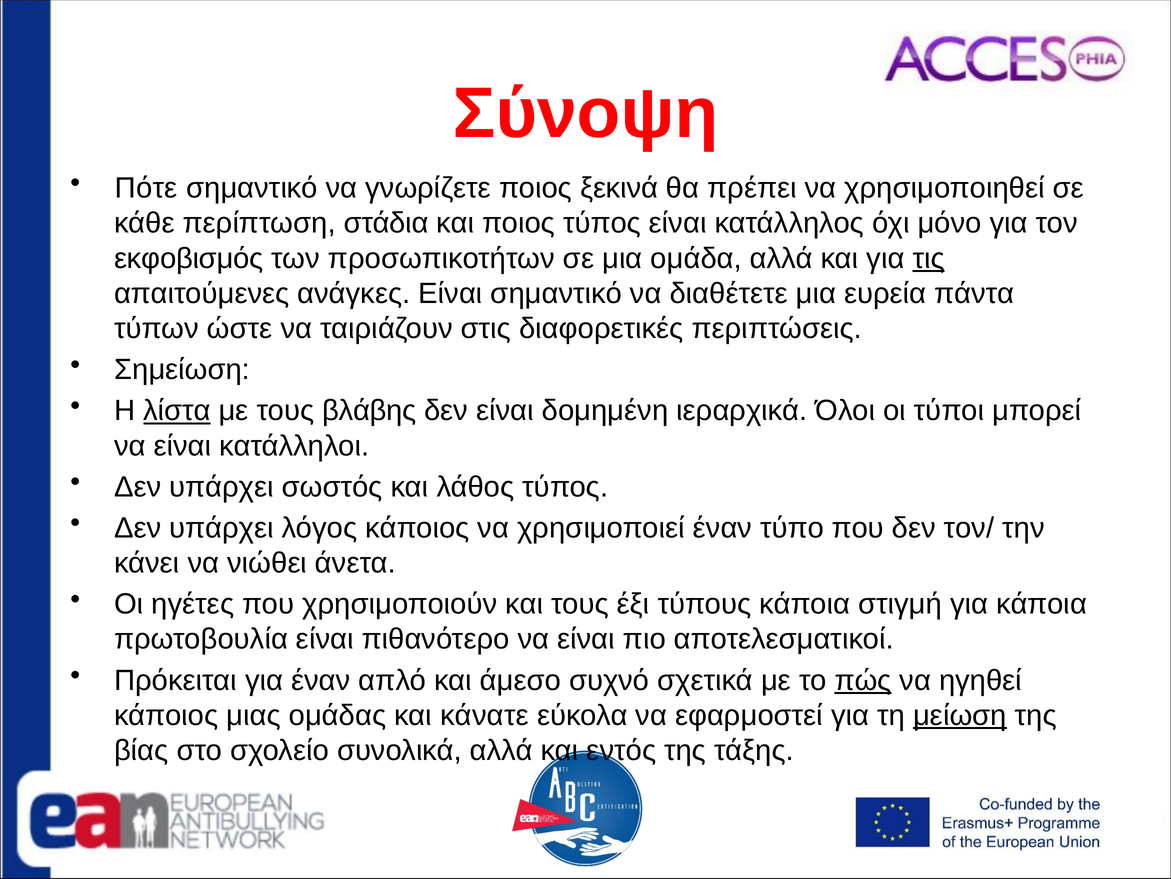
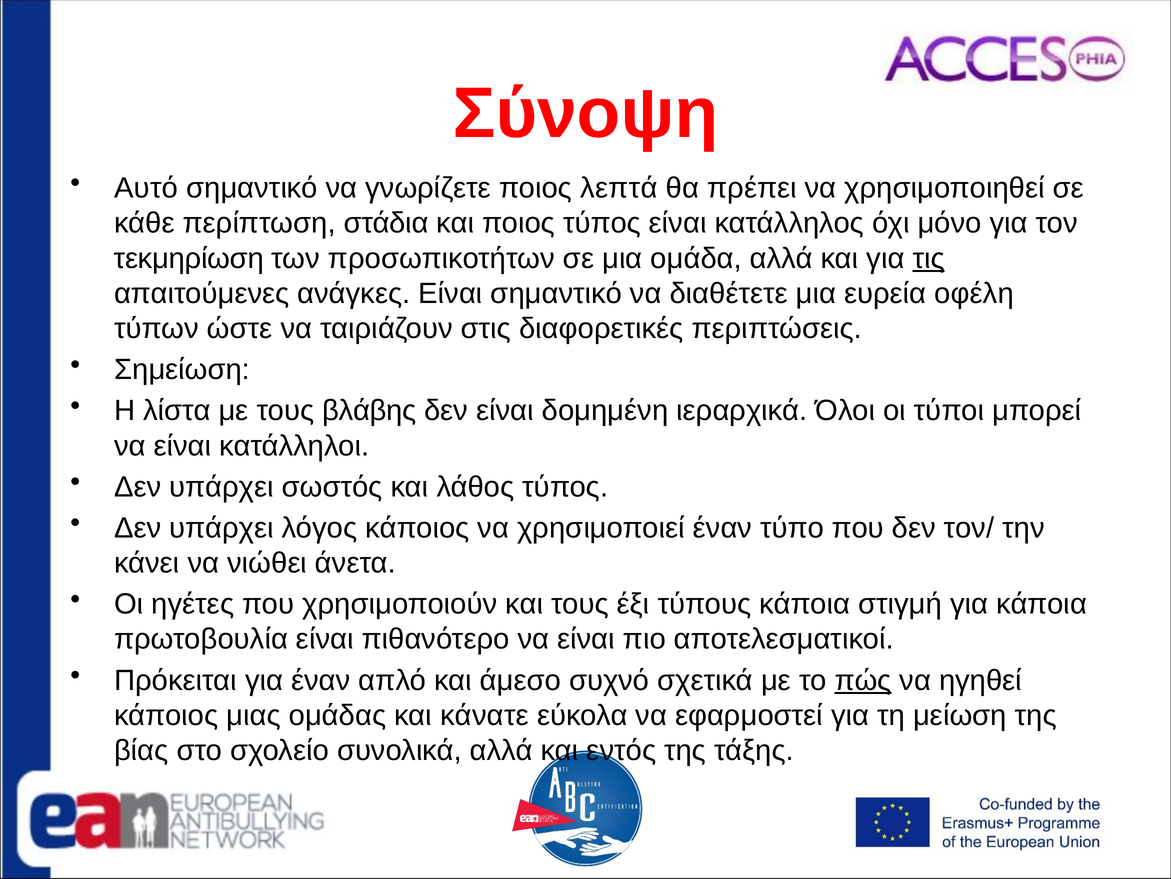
Πότε: Πότε -> Αυτό (146, 188)
ξεκινά: ξεκινά -> λεπτά (619, 188)
εκφοβισμός: εκφοβισμός -> τεκμηρίωση (189, 258)
πάντα: πάντα -> οφέλη (974, 293)
λίστα underline: present -> none (177, 410)
μείωση underline: present -> none (960, 715)
